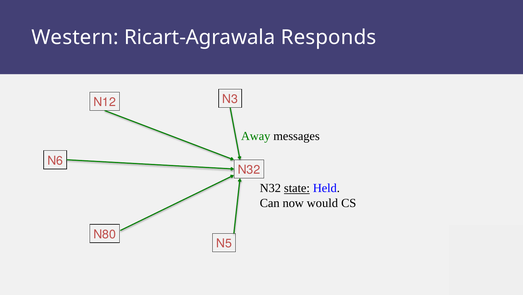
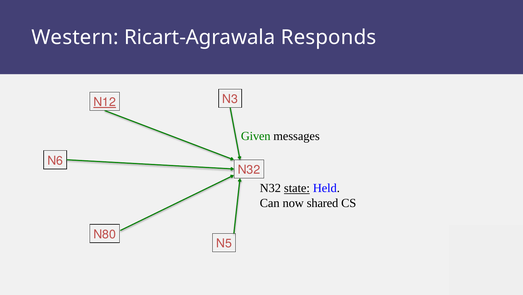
N12 underline: none -> present (105, 102)
Away: Away -> Given (256, 136)
would: would -> shared (323, 203)
